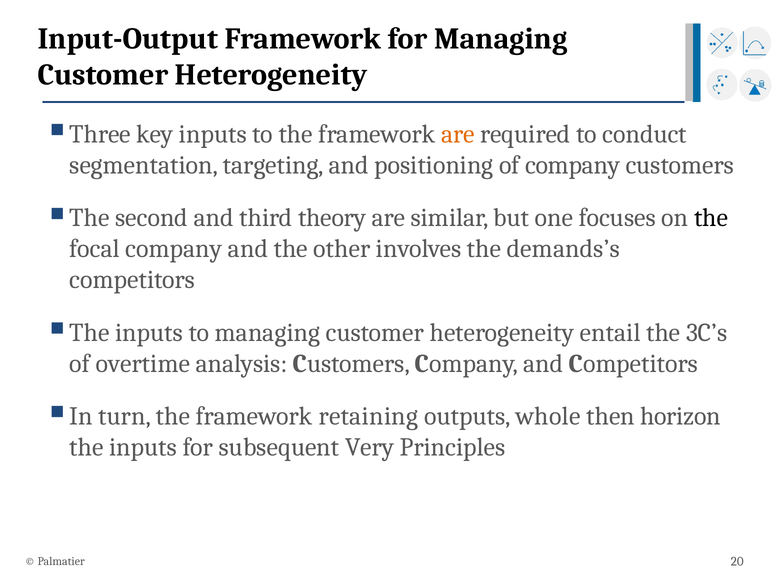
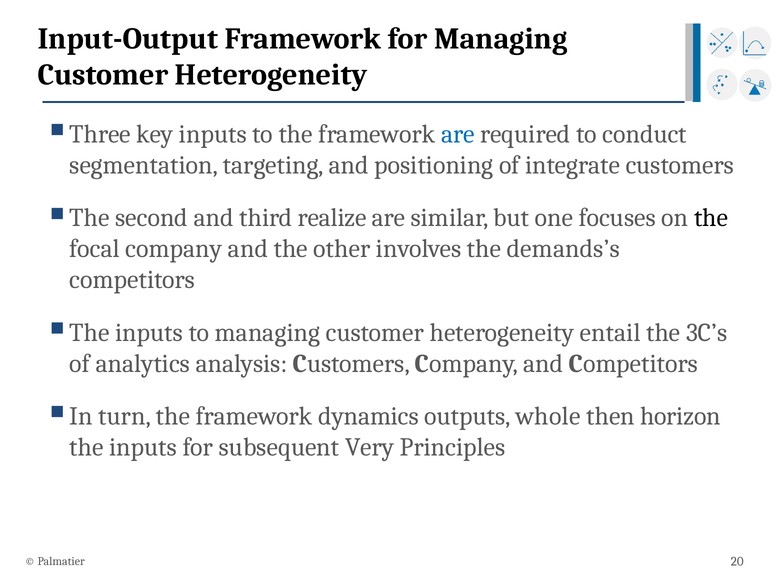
are colour: orange -> blue (458, 134)
of company: company -> integrate (573, 165)
theory: theory -> realize (332, 218)
overtime: overtime -> analytics (143, 364)
retaining: retaining -> dynamics (369, 416)
